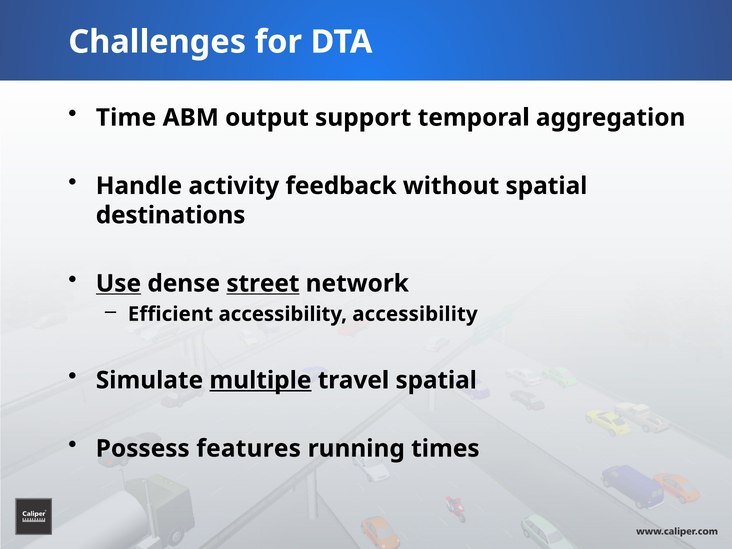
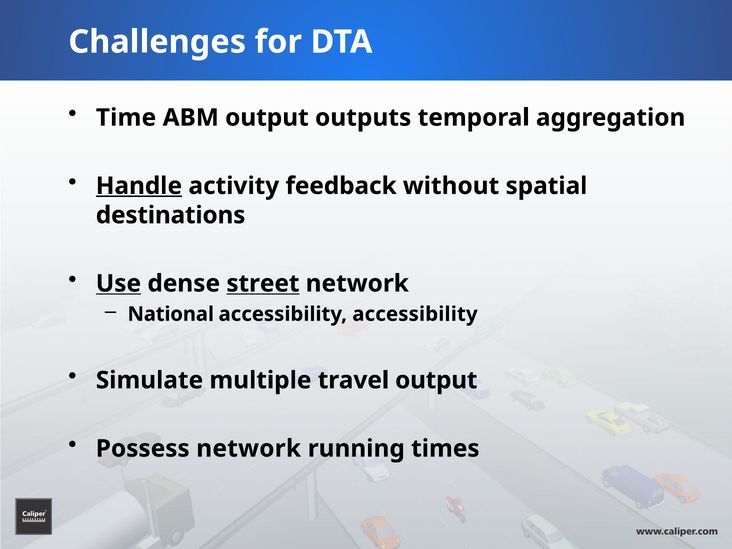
support: support -> outputs (363, 118)
Handle underline: none -> present (139, 186)
Efficient: Efficient -> National (171, 314)
multiple underline: present -> none (260, 380)
travel spatial: spatial -> output (436, 380)
Possess features: features -> network (249, 449)
